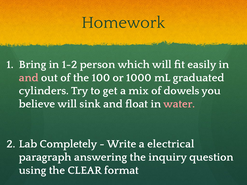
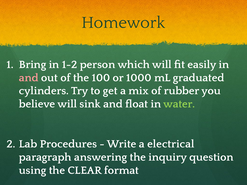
dowels: dowels -> rubber (182, 91)
water colour: pink -> light green (179, 104)
Completely: Completely -> Procedures (68, 144)
